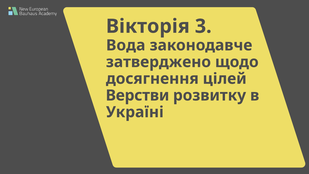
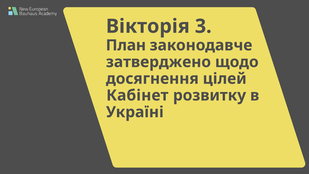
Вода: Вода -> План (126, 45)
Верстви: Верстви -> Кабінет (137, 95)
